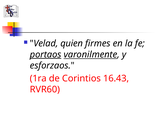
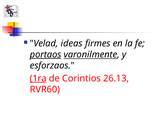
quien: quien -> ideas (72, 43)
1ra underline: none -> present (38, 78)
16.43: 16.43 -> 26.13 (116, 78)
